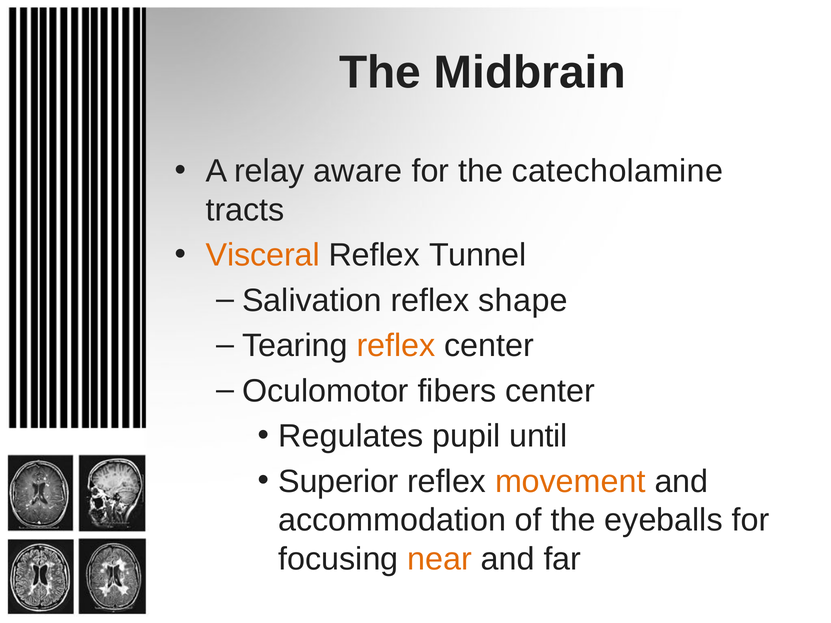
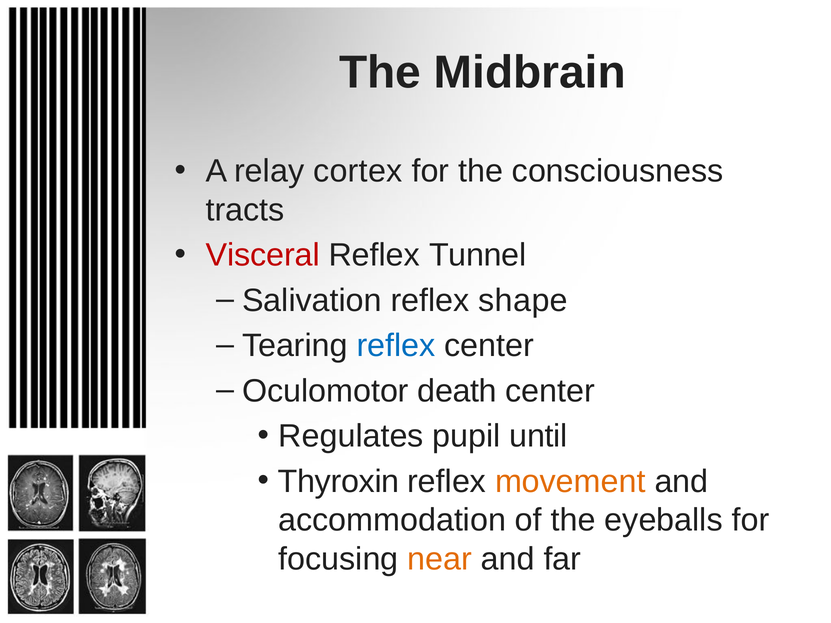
aware: aware -> cortex (358, 171)
catecholamine: catecholamine -> consciousness (618, 171)
Visceral colour: orange -> red (263, 255)
reflex colour: orange -> blue (396, 346)
fibers: fibers -> death (457, 391)
Superior: Superior -> Thyroxin (339, 482)
